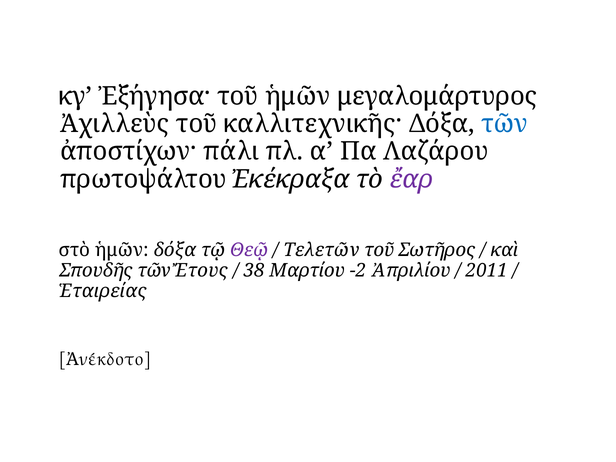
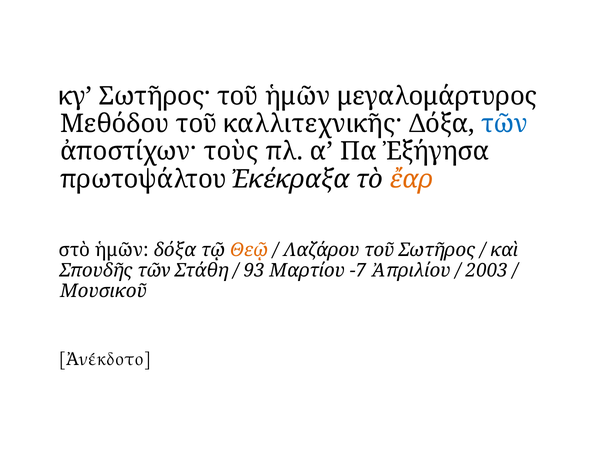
Ἐξήγησα·: Ἐξήγησα· -> Σωτῆρος· (155, 96)
Ἀχιλλεὺς: Ἀχιλλεὺς -> Μεθόδου (115, 124)
πάλι: πάλι -> τοὺς (231, 151)
Λαζάρου: Λαζάρου -> Ἐξήγησα (436, 151)
ἔαρ colour: purple -> orange (412, 179)
Θεῷ colour: purple -> orange (249, 250)
Τελετῶν: Τελετῶν -> Λαζάρου (321, 250)
Ἔτους: Ἔτους -> Στάθη (202, 271)
38: 38 -> 93 (254, 271)
-2: -2 -> -7 (358, 271)
2011: 2011 -> 2003 (487, 271)
Ἑταιρείας: Ἑταιρείας -> Μουσικοῦ (104, 291)
